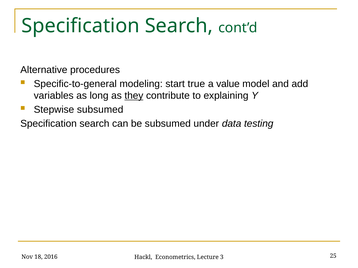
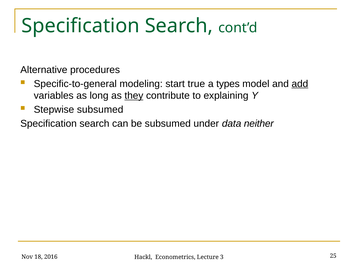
value: value -> types (228, 84)
add underline: none -> present (300, 84)
testing: testing -> neither (259, 124)
